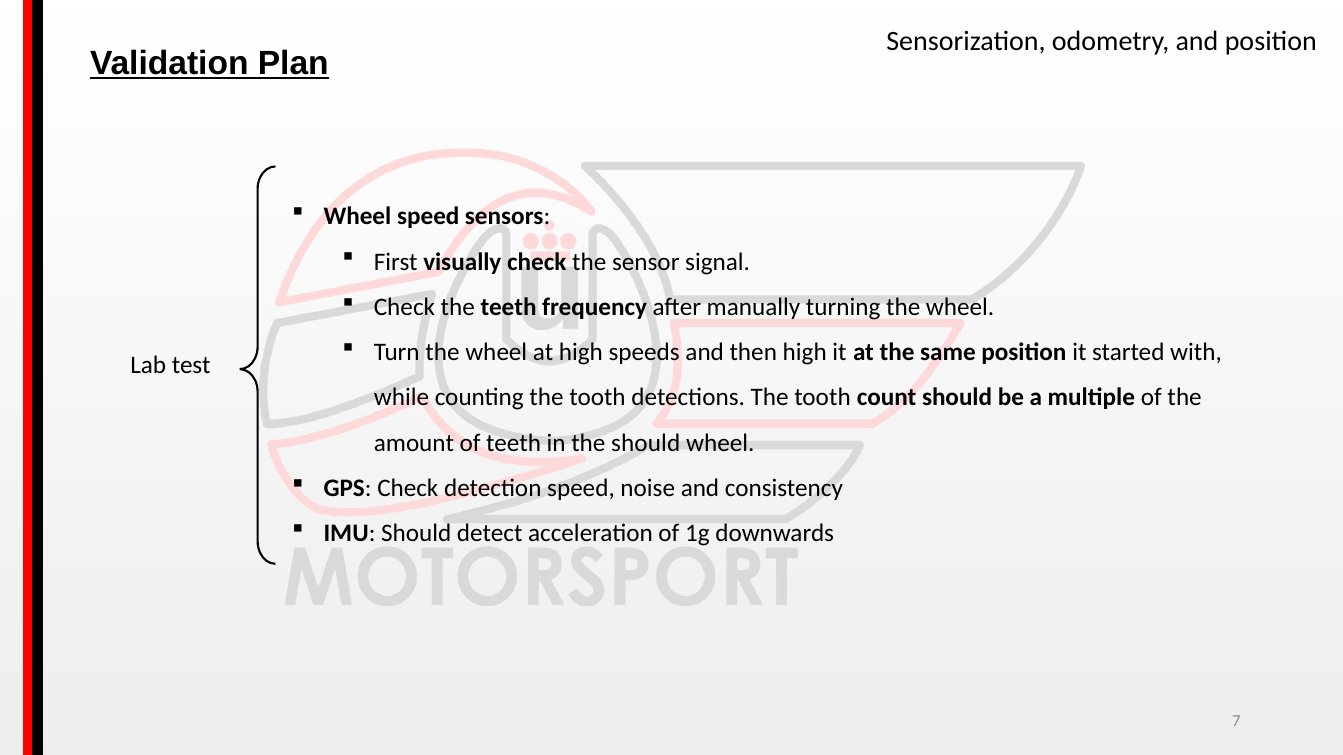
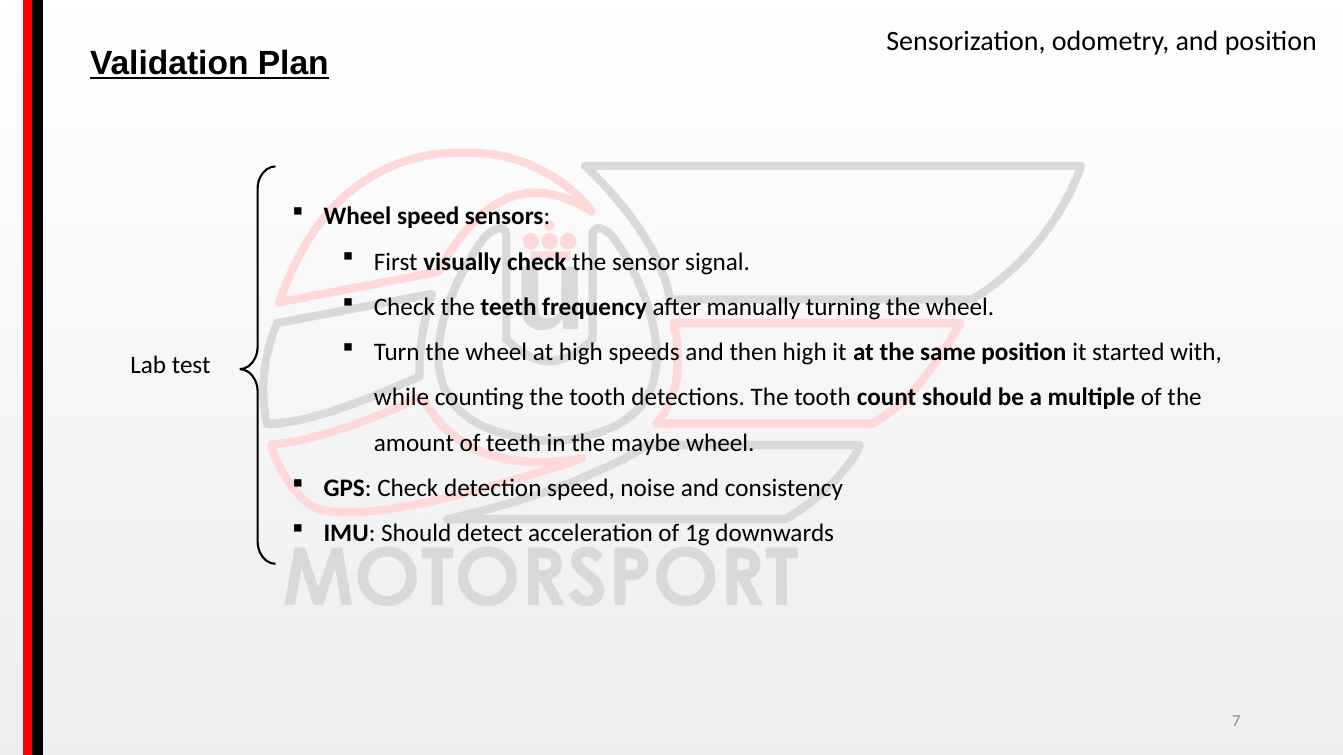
the should: should -> maybe (646, 443)
